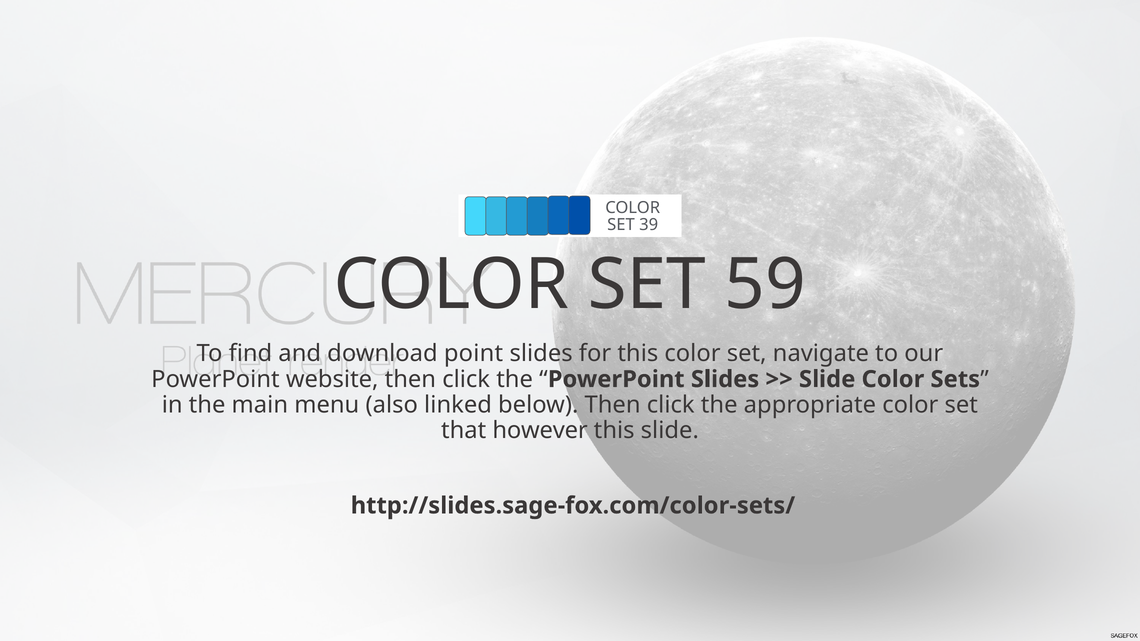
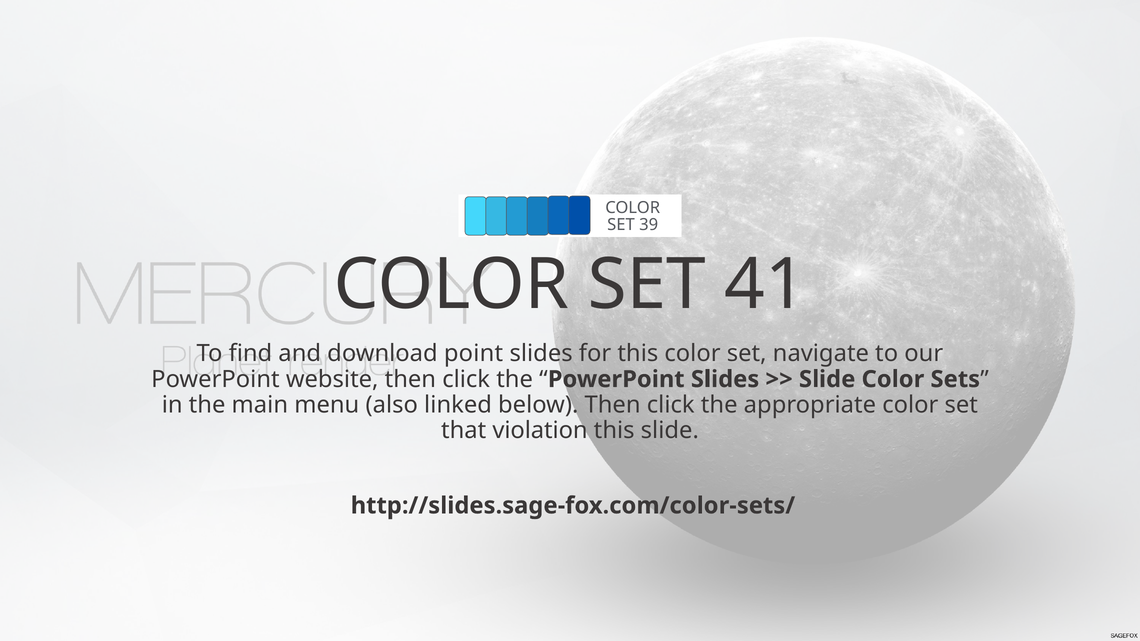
59: 59 -> 41 (765, 285)
however: however -> violation (540, 431)
